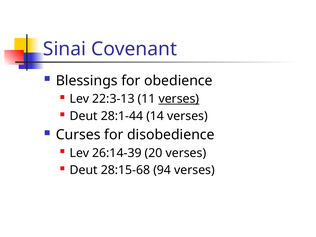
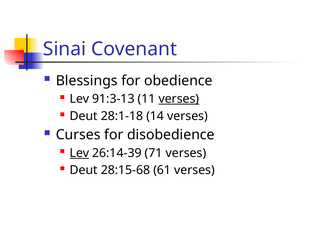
22:3-13: 22:3-13 -> 91:3-13 (113, 99)
28:1-44: 28:1-44 -> 28:1-18 (122, 116)
Lev underline: none -> present (79, 153)
20: 20 -> 71 (154, 153)
94: 94 -> 61 (162, 170)
